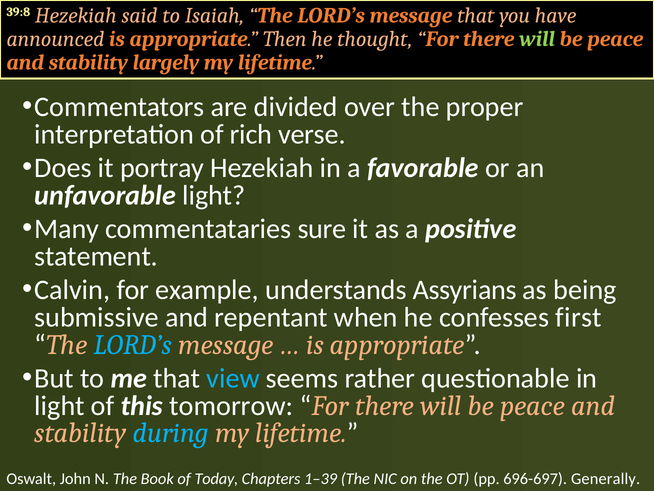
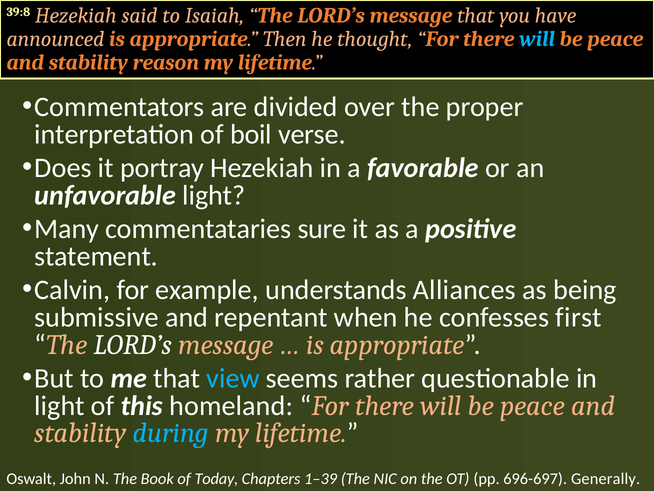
will colour: light green -> light blue (537, 39)
largely: largely -> reason (166, 63)
rich: rich -> boil (251, 134)
Assyrians: Assyrians -> Alliances (464, 290)
LORD’s colour: light blue -> white (133, 344)
tomorrow: tomorrow -> homeland (231, 405)
